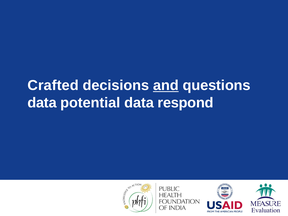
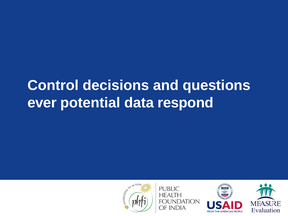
Crafted: Crafted -> Control (53, 85)
and underline: present -> none (166, 85)
data: data -> ever (42, 103)
